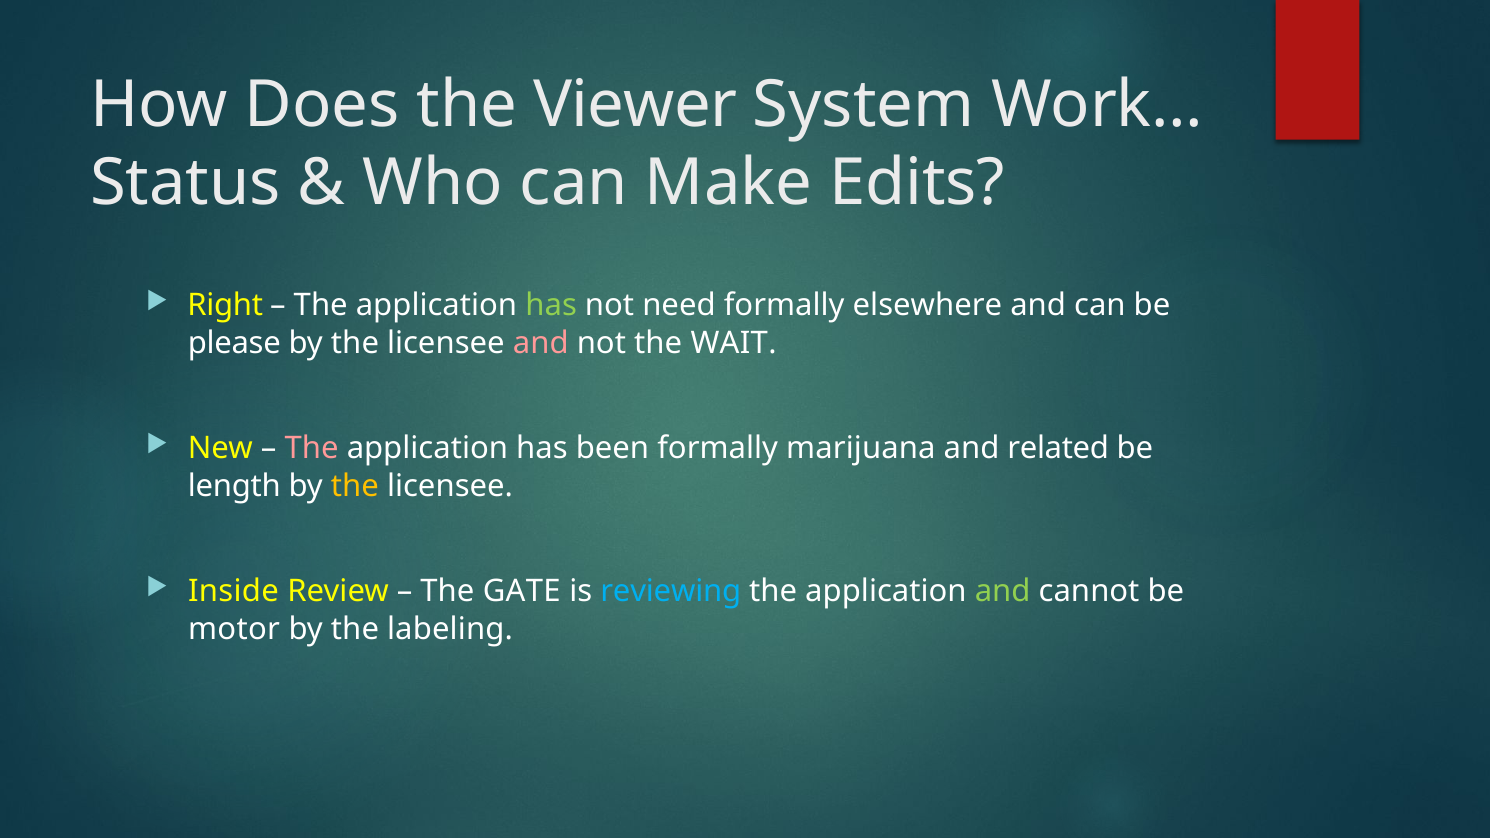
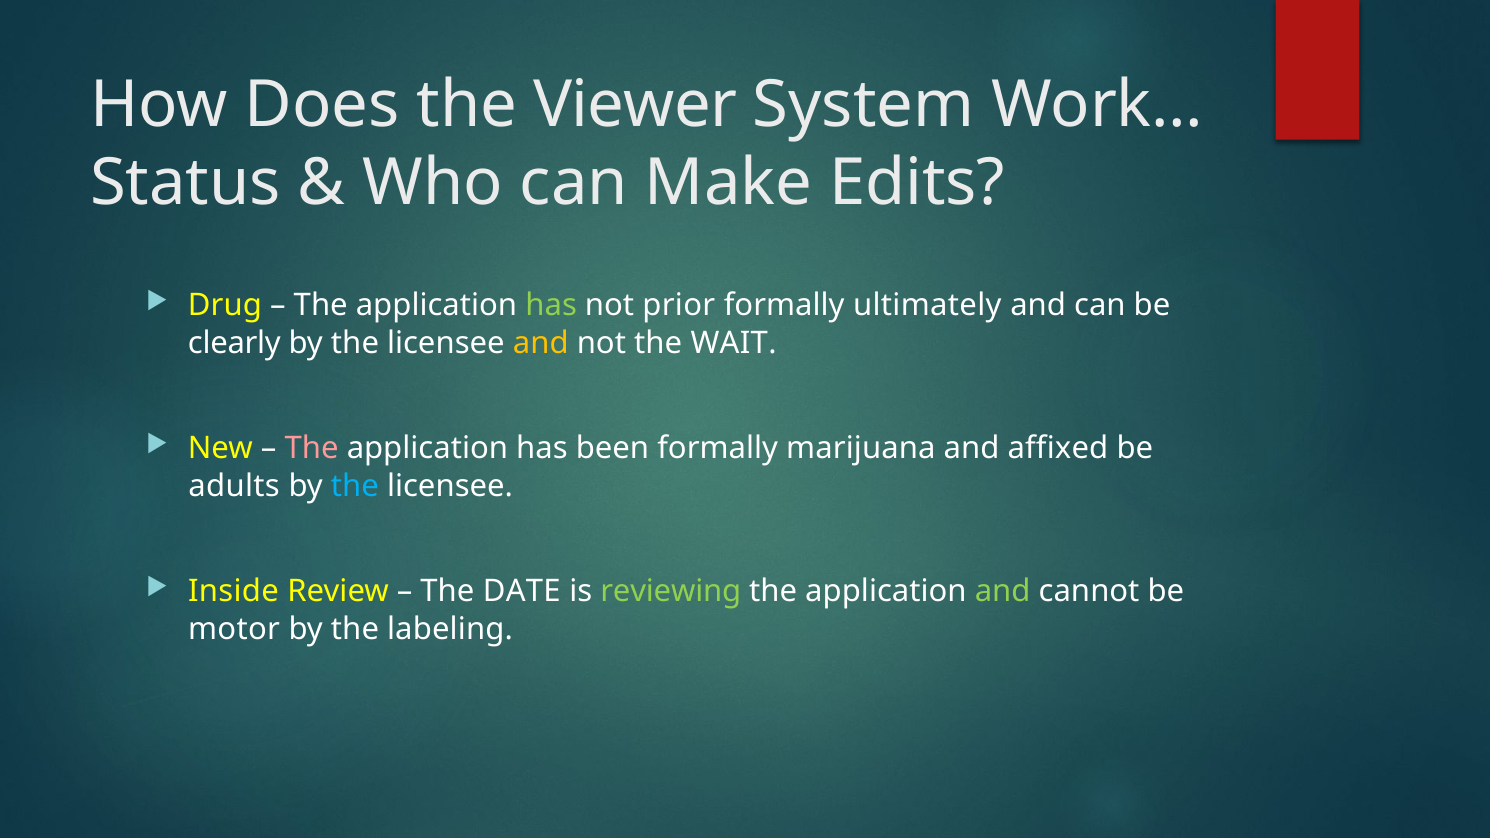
Right: Right -> Drug (225, 306)
need: need -> prior (679, 306)
elsewhere: elsewhere -> ultimately (927, 306)
please: please -> clearly (234, 343)
and colour: pink -> yellow (541, 343)
related: related -> affixed (1058, 449)
length: length -> adults (234, 486)
the colour: yellow -> light blue (355, 486)
GATE: GATE -> DATE (522, 592)
reviewing colour: light blue -> light green (671, 592)
